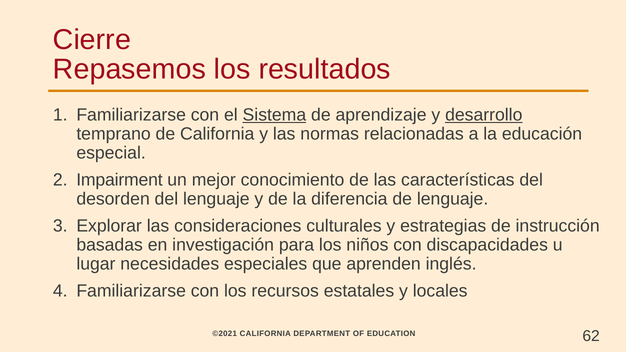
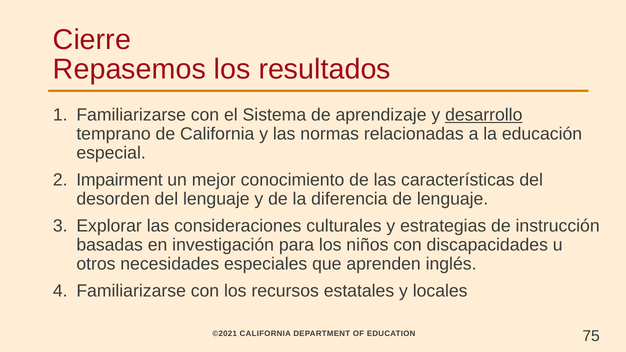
Sistema underline: present -> none (274, 115)
lugar: lugar -> otros (96, 264)
62: 62 -> 75 (591, 336)
